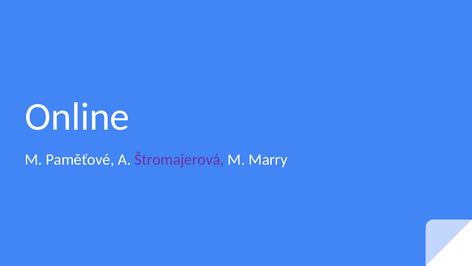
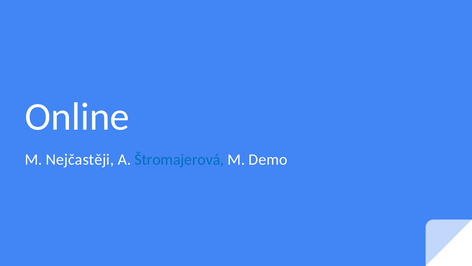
Paměťové: Paměťové -> Nejčastěji (80, 159)
Štromajerová colour: purple -> blue (179, 159)
Marry: Marry -> Demo (268, 159)
